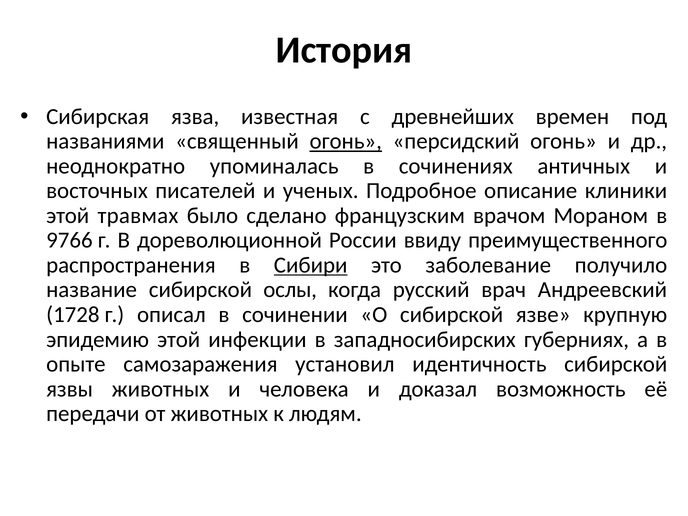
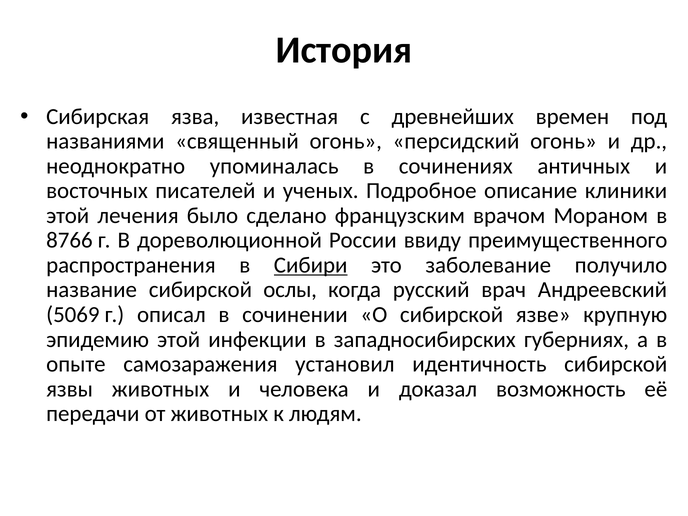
огонь underline: present -> none (346, 141)
травмах: травмах -> лечения (138, 216)
9766: 9766 -> 8766 (69, 240)
1728: 1728 -> 5069 (73, 315)
